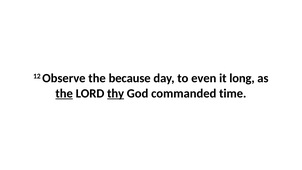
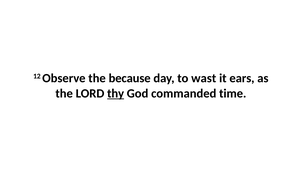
even: even -> wast (204, 78)
long: long -> ears (242, 78)
the underline: present -> none (64, 93)
